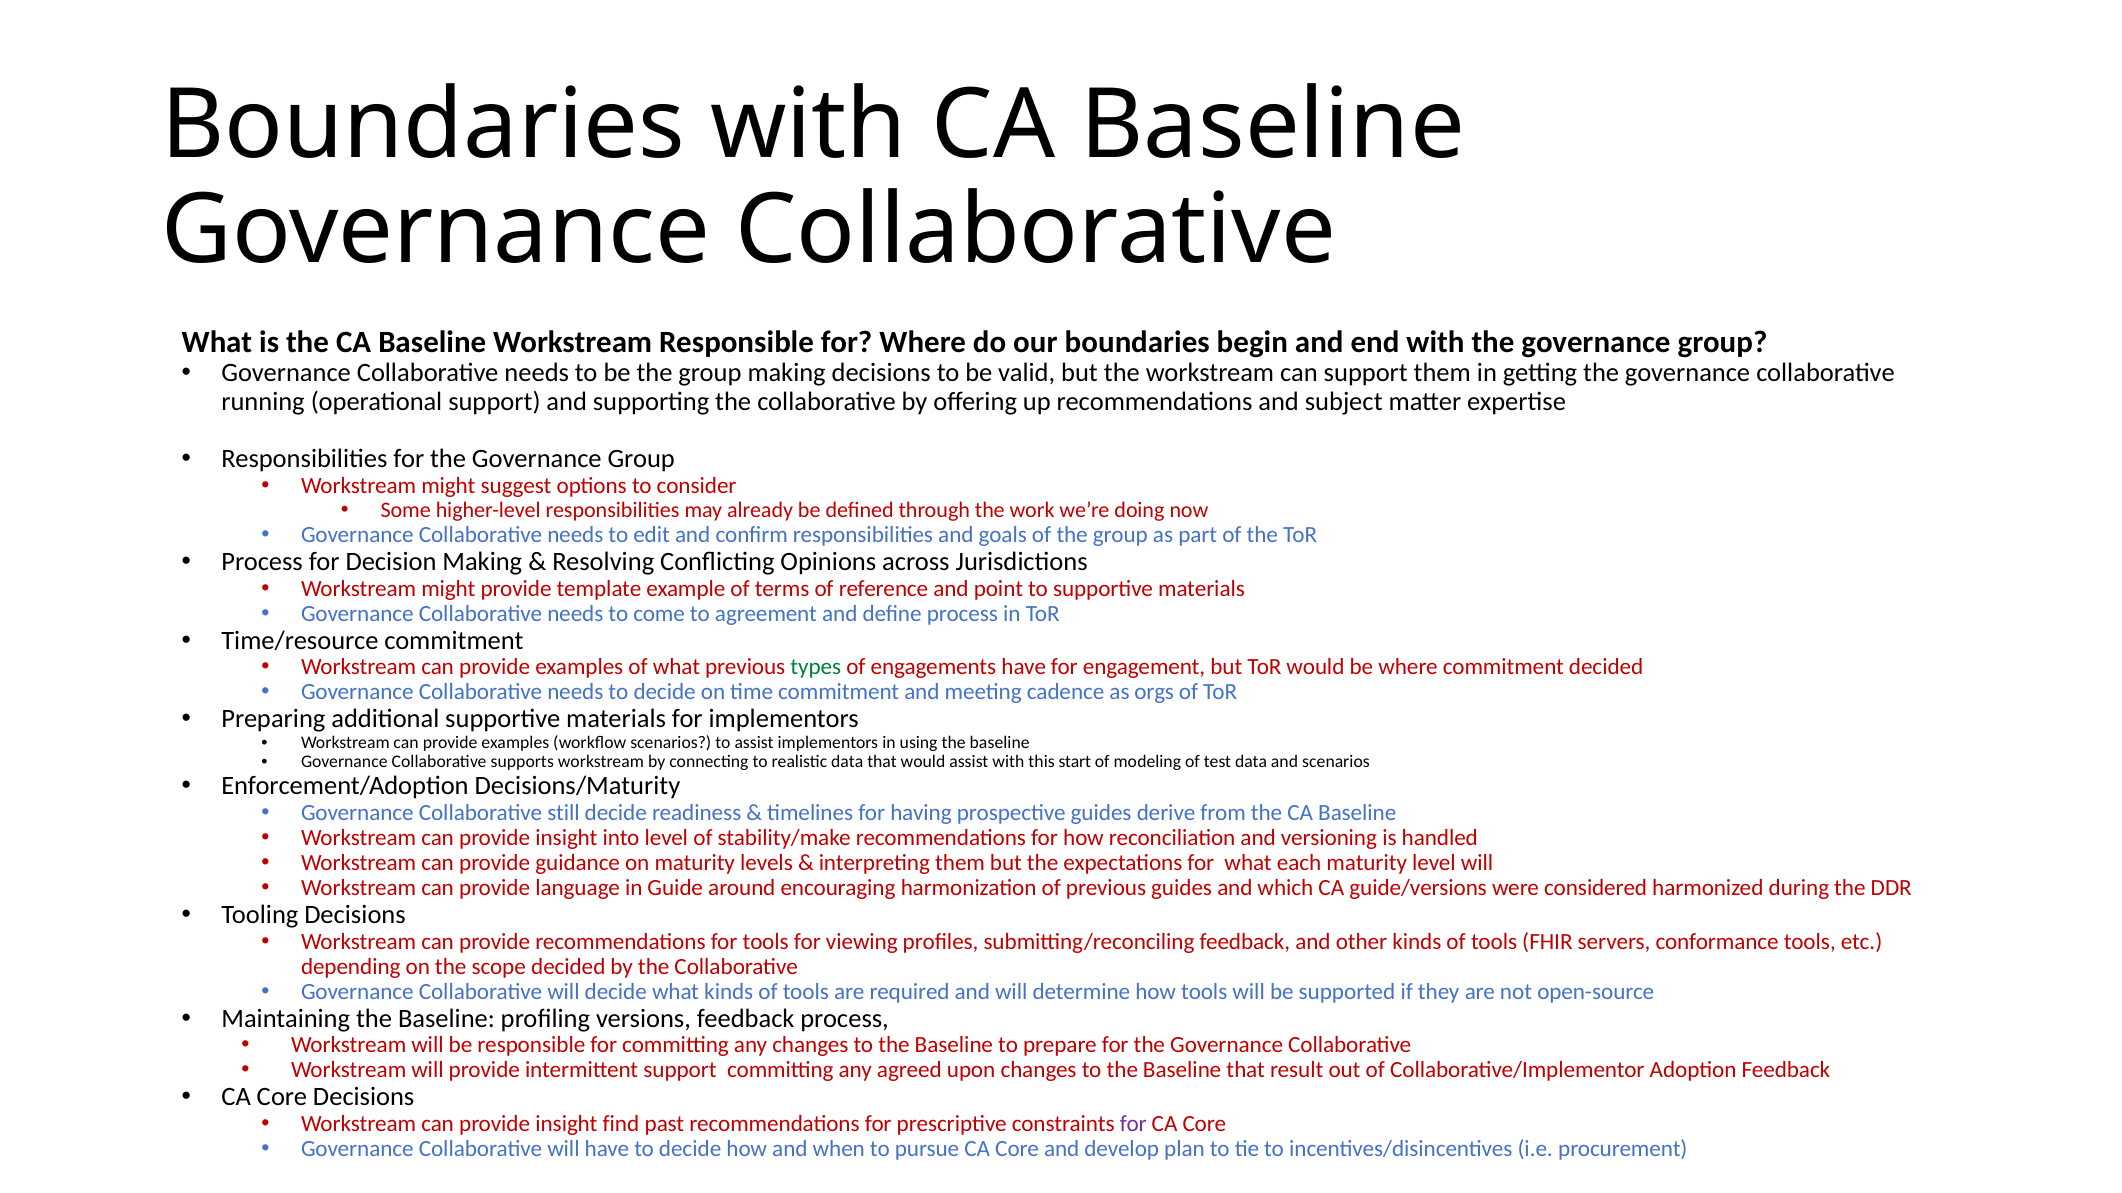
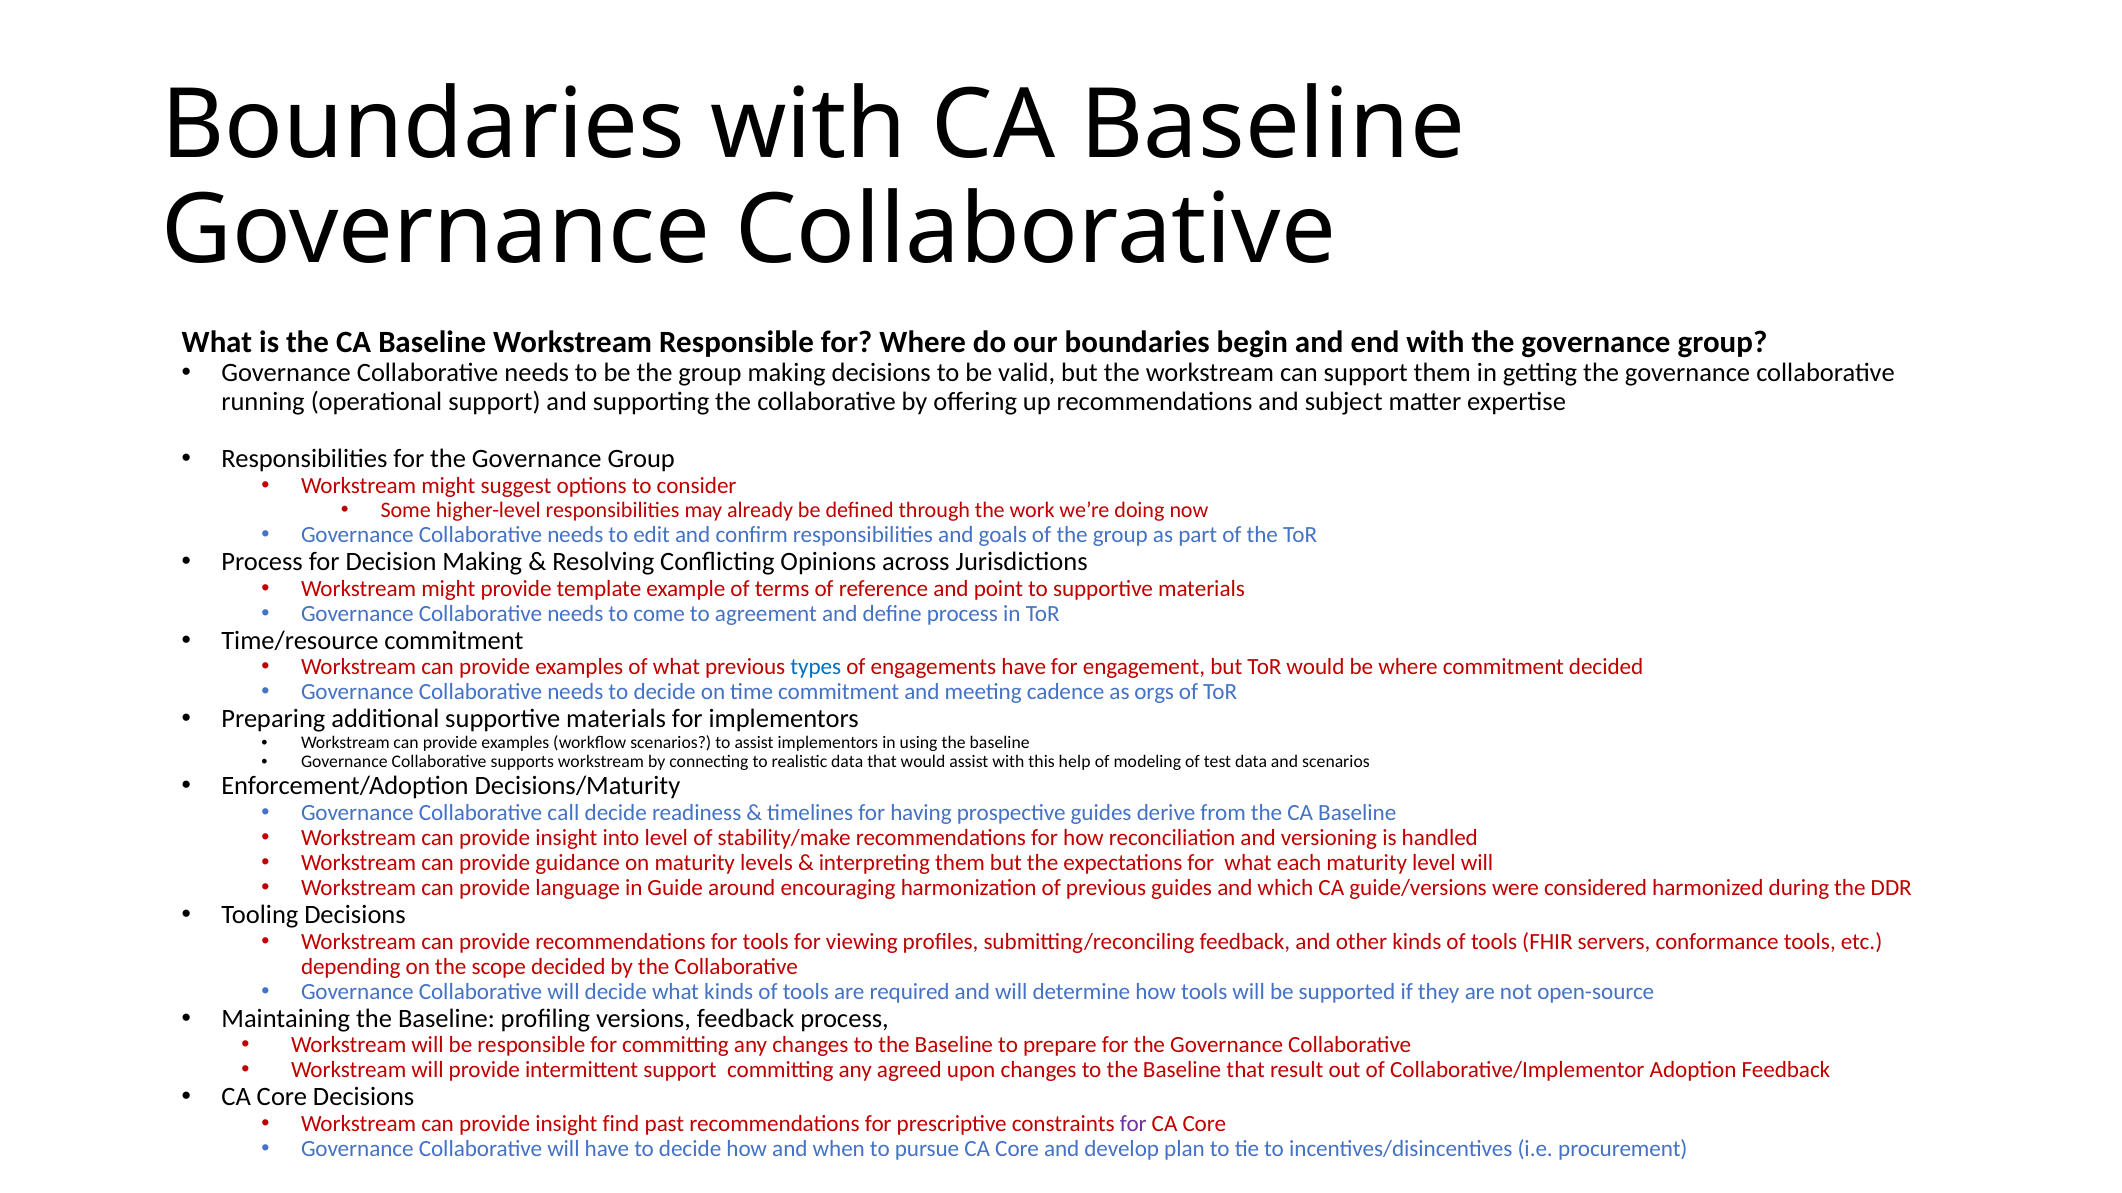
types colour: green -> blue (816, 668)
start: start -> help (1075, 762)
still: still -> call (563, 813)
